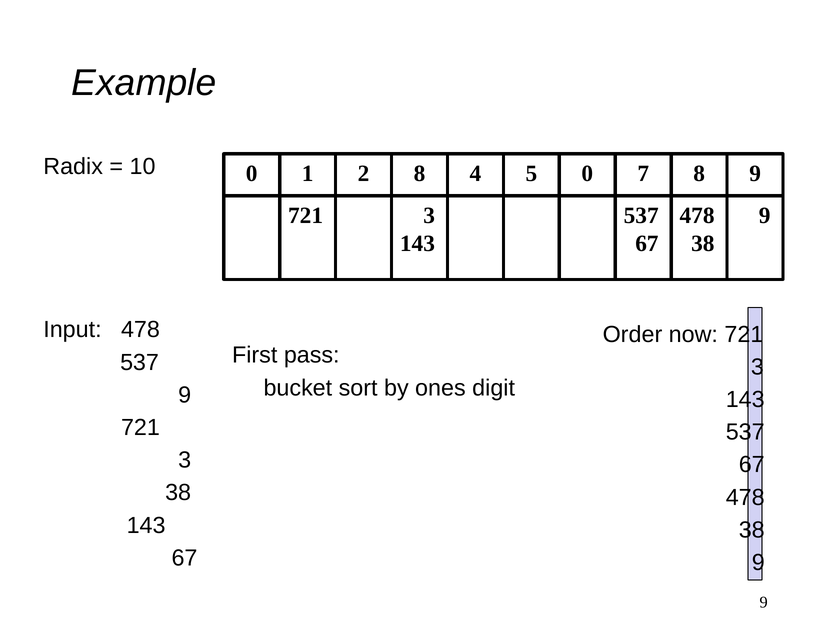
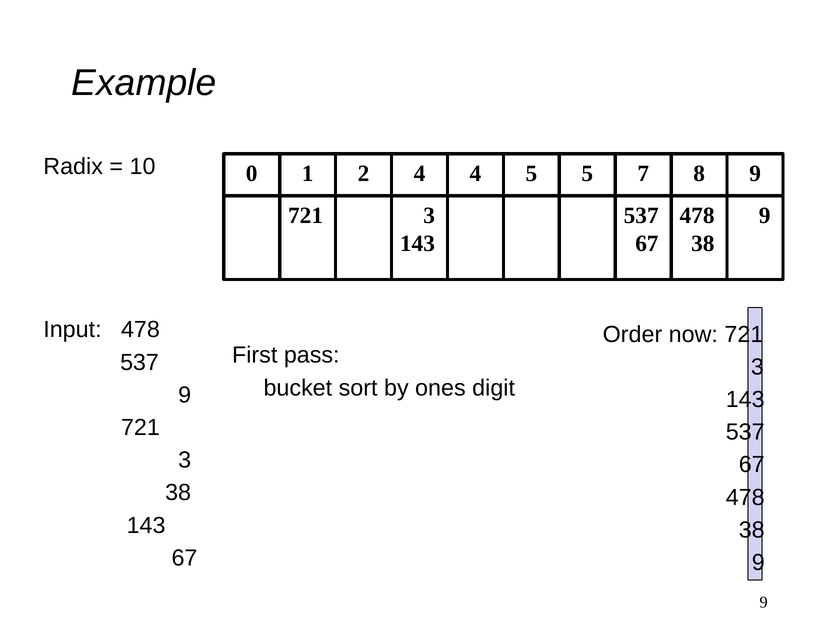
2 8: 8 -> 4 (419, 174)
5 0: 0 -> 5 (587, 174)
